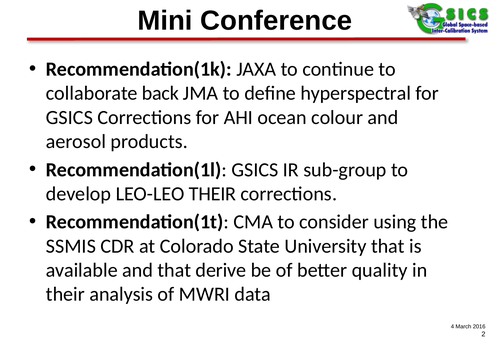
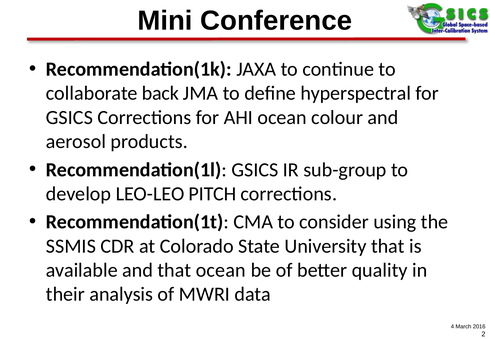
LEO-LEO THEIR: THEIR -> PITCH (212, 194)
that derive: derive -> ocean (221, 270)
